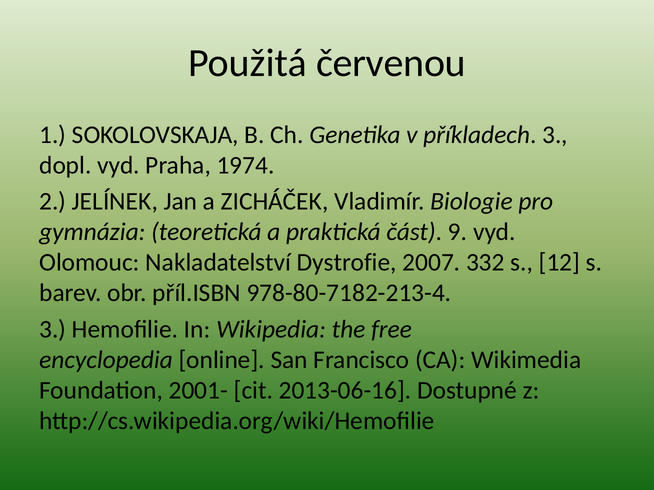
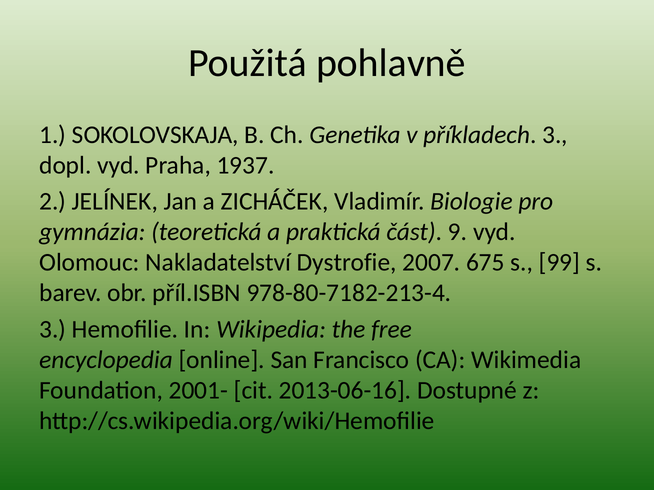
červenou: červenou -> pohlavně (391, 63)
1974: 1974 -> 1937 (246, 165)
332: 332 -> 675 (485, 263)
12: 12 -> 99 (559, 263)
